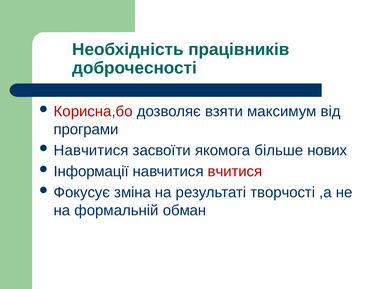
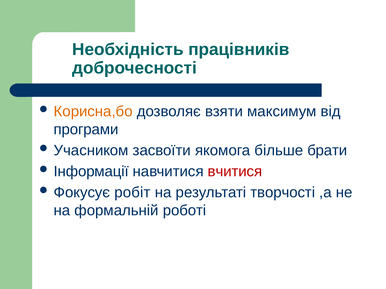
Корисна,бо colour: red -> orange (93, 112)
Навчитися: Навчитися -> Учасником (91, 151)
нових: нових -> брати (327, 151)
зміна: зміна -> робіт (132, 193)
обман: обман -> роботі (185, 211)
